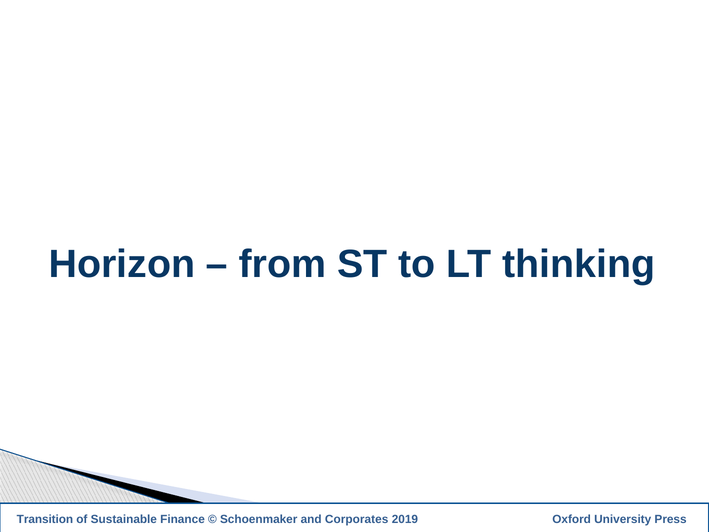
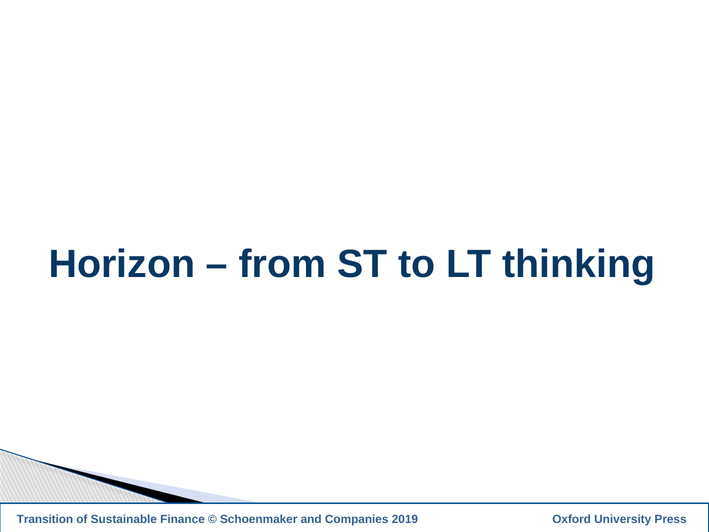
Corporates: Corporates -> Companies (357, 519)
